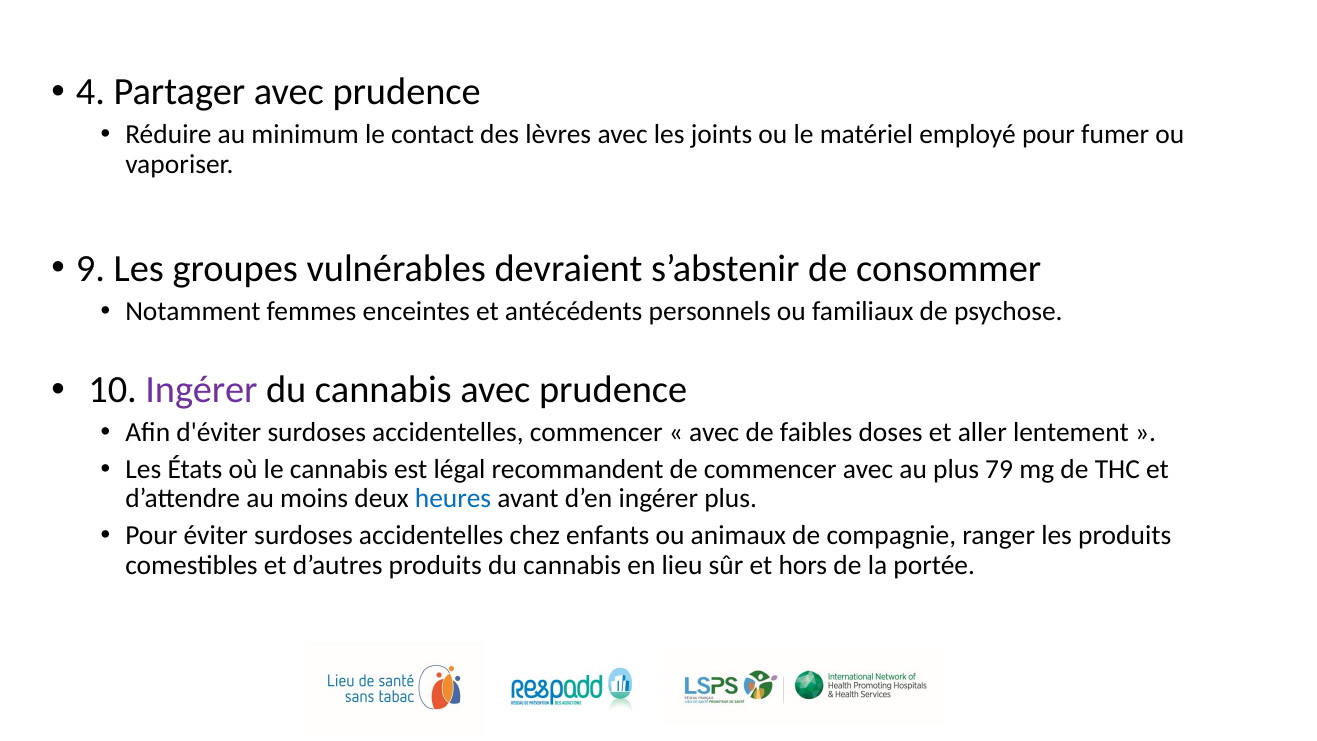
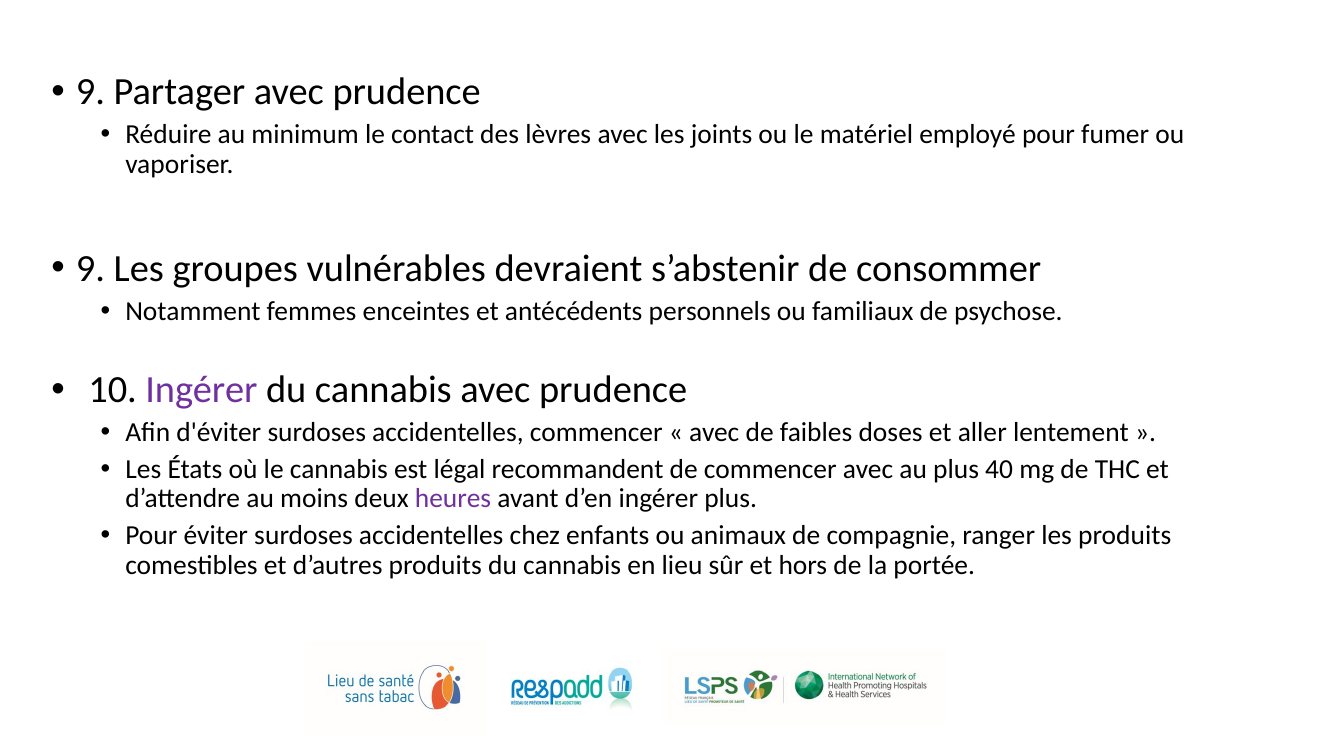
4: 4 -> 9 (91, 92)
79: 79 -> 40 (999, 469)
heures colour: blue -> purple (453, 499)
